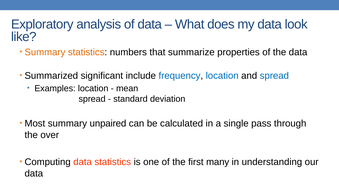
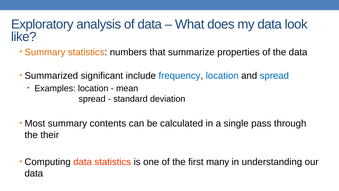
unpaired: unpaired -> contents (108, 123)
over: over -> their (50, 135)
